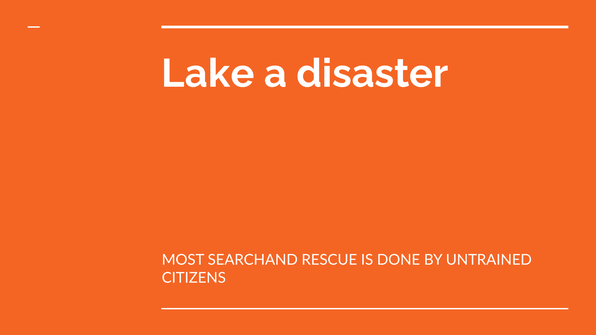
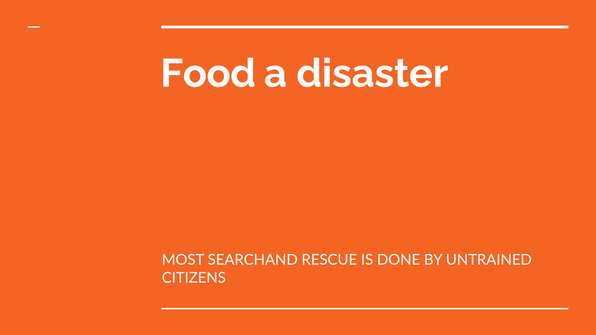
Lake: Lake -> Food (208, 74)
